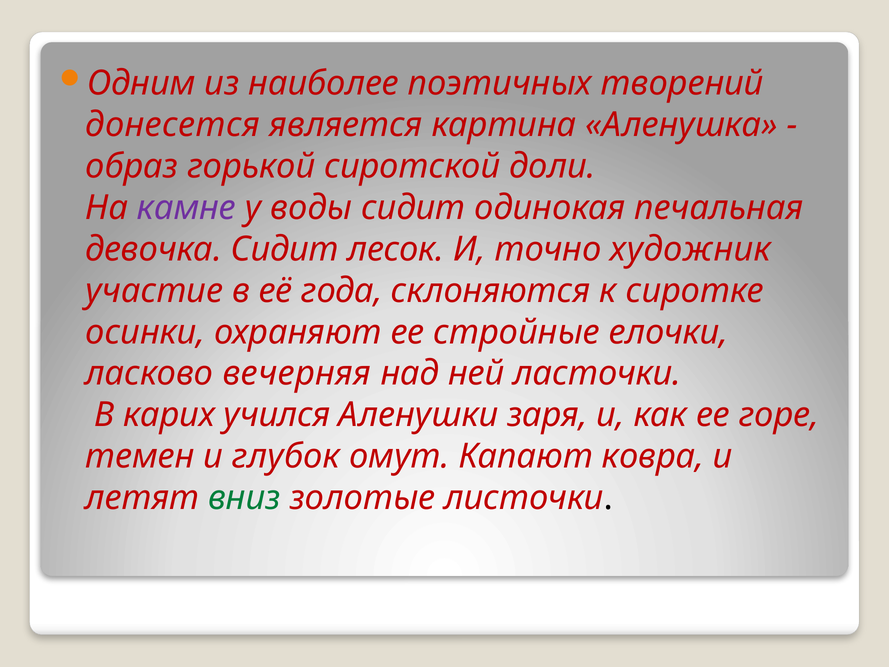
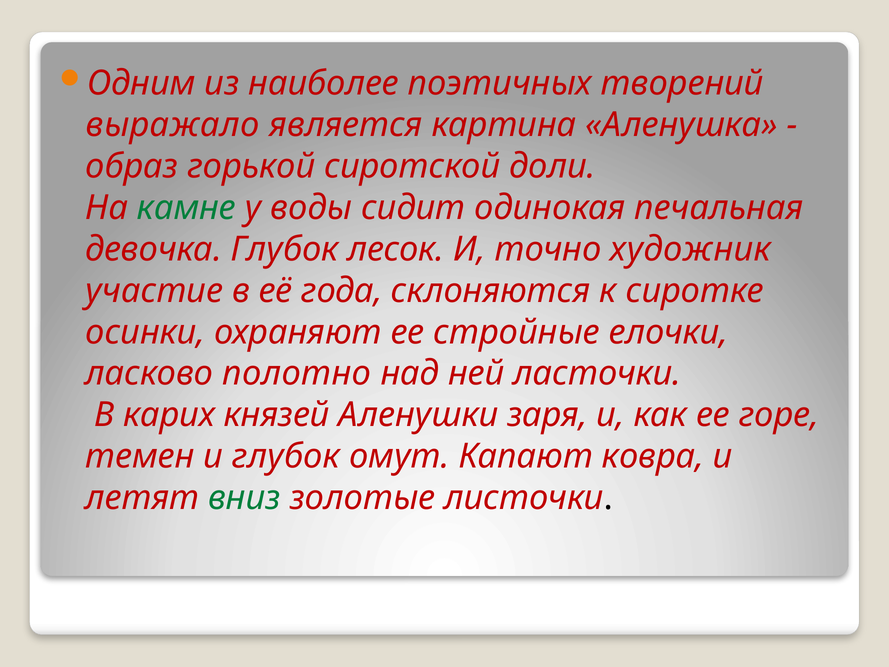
донесется: донесется -> выражало (173, 125)
камне colour: purple -> green (186, 208)
девочка Сидит: Сидит -> Глубок (285, 249)
вечерняя: вечерняя -> полотно (297, 373)
учился: учился -> князей (277, 415)
